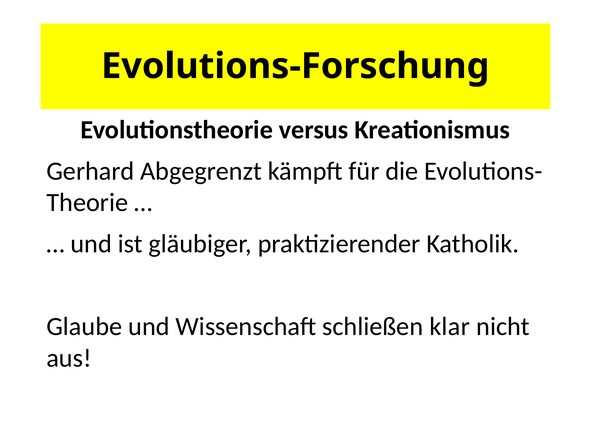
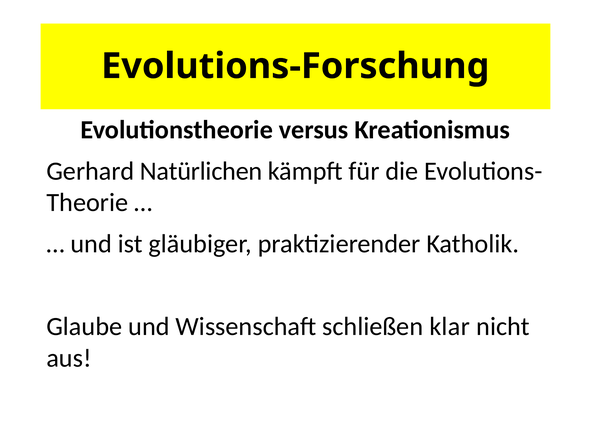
Abgegrenzt: Abgegrenzt -> Natürlichen (201, 171)
